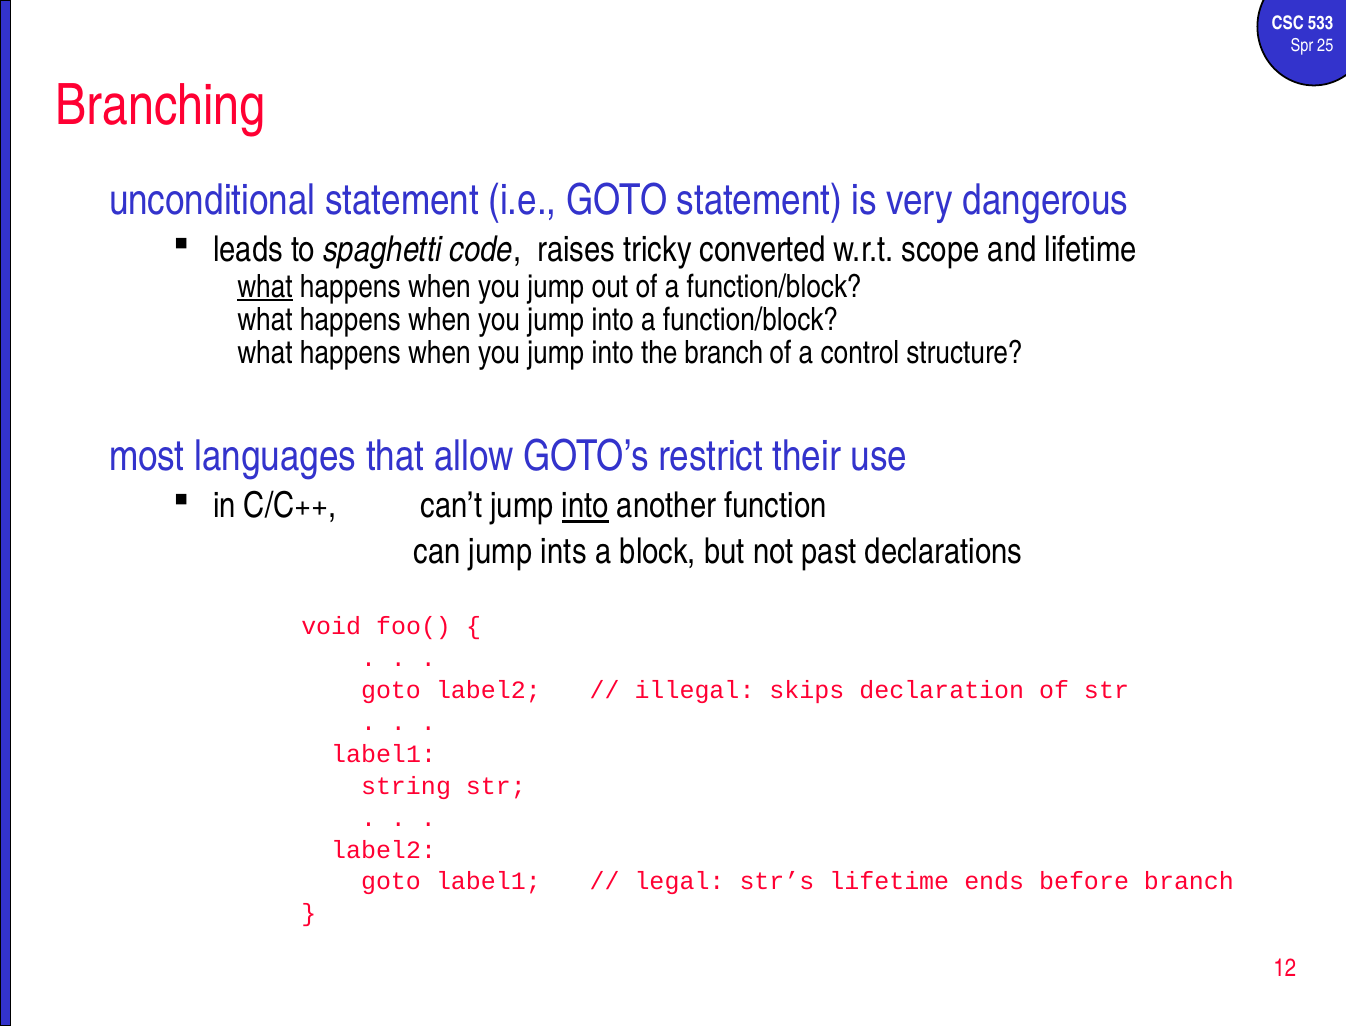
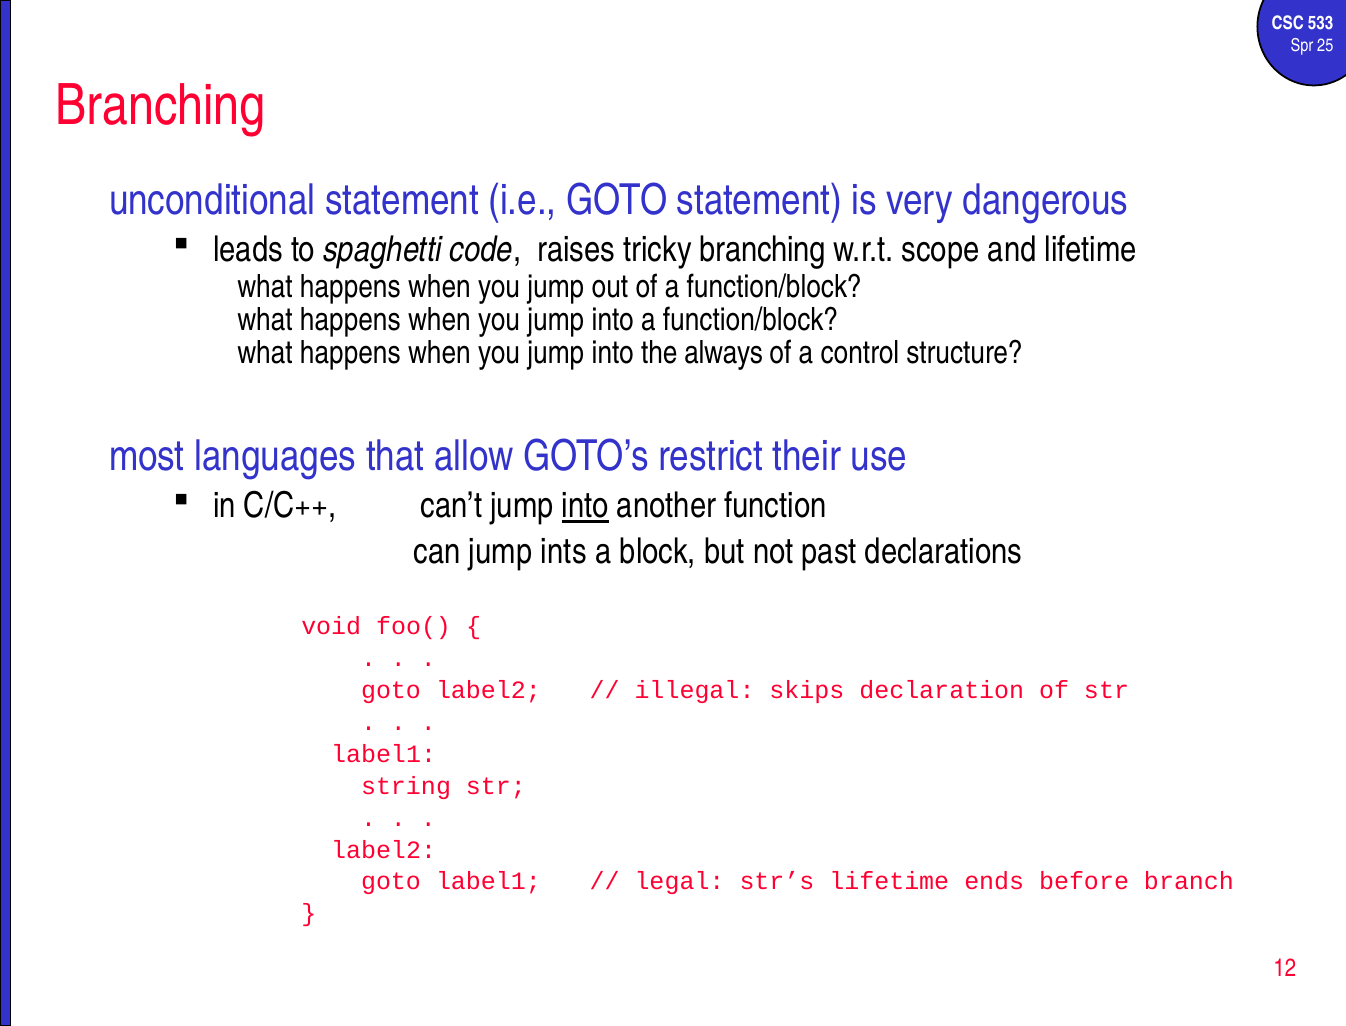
tricky converted: converted -> branching (763, 250)
what underline: present -> none (265, 286)
the branch: branch -> always (724, 353)
